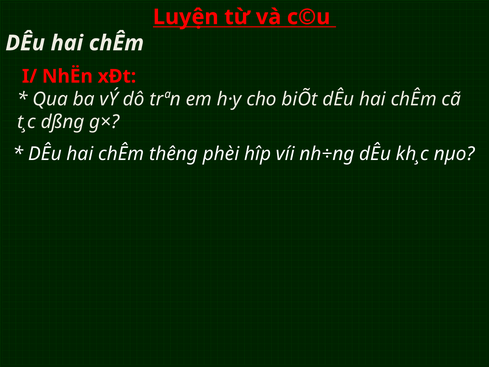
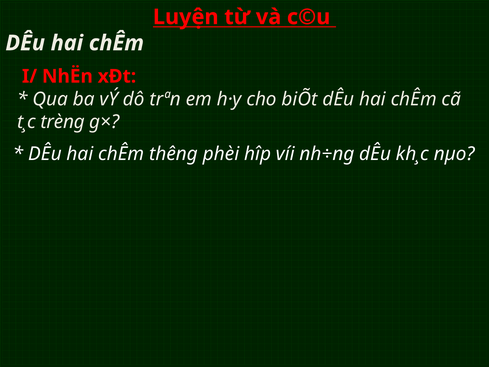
dßng: dßng -> trèng (63, 122)
